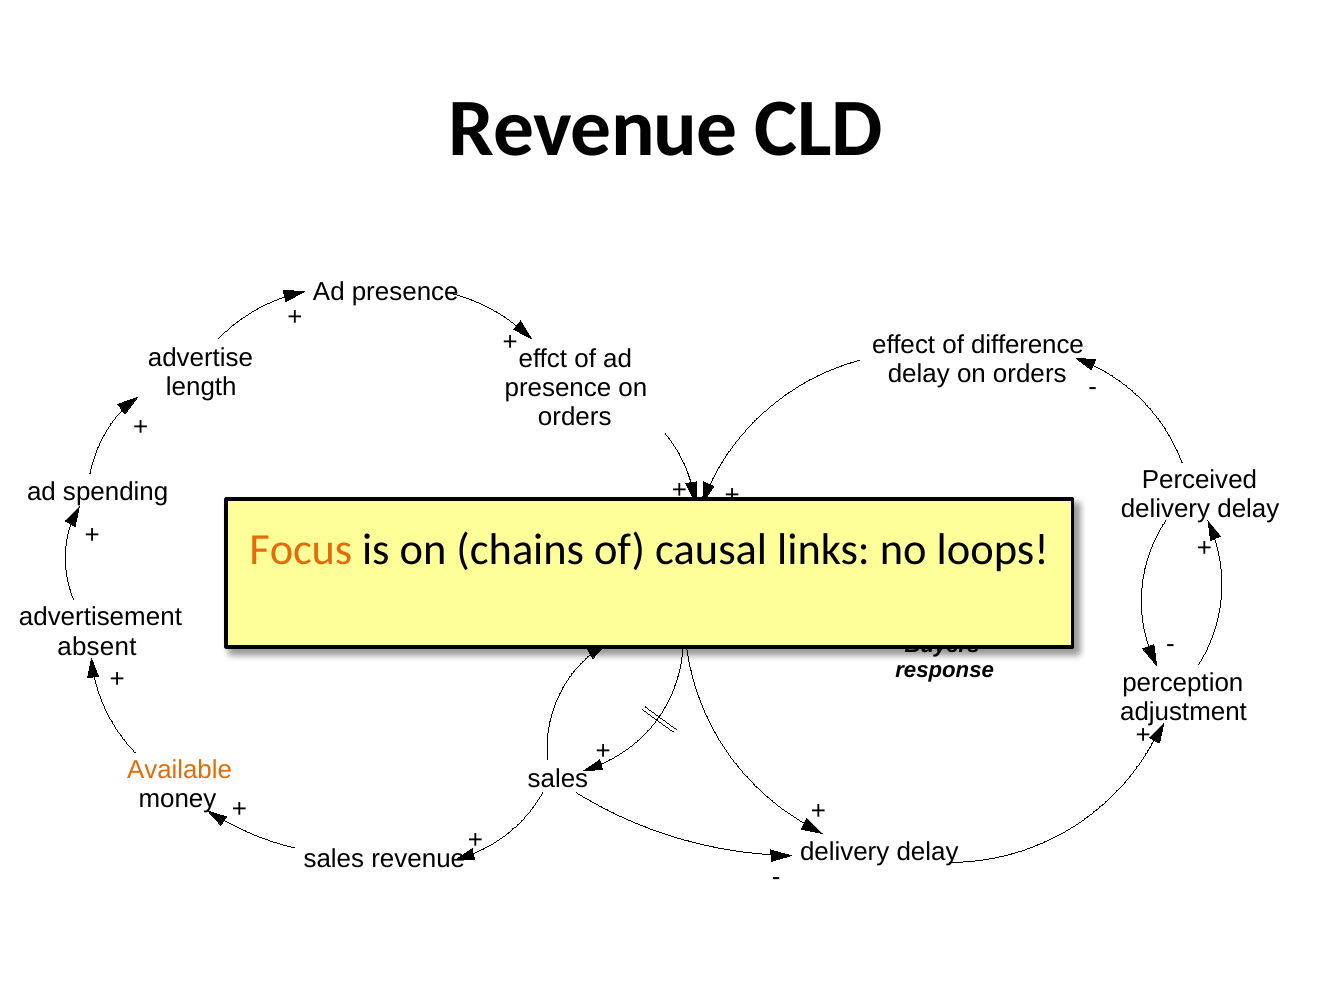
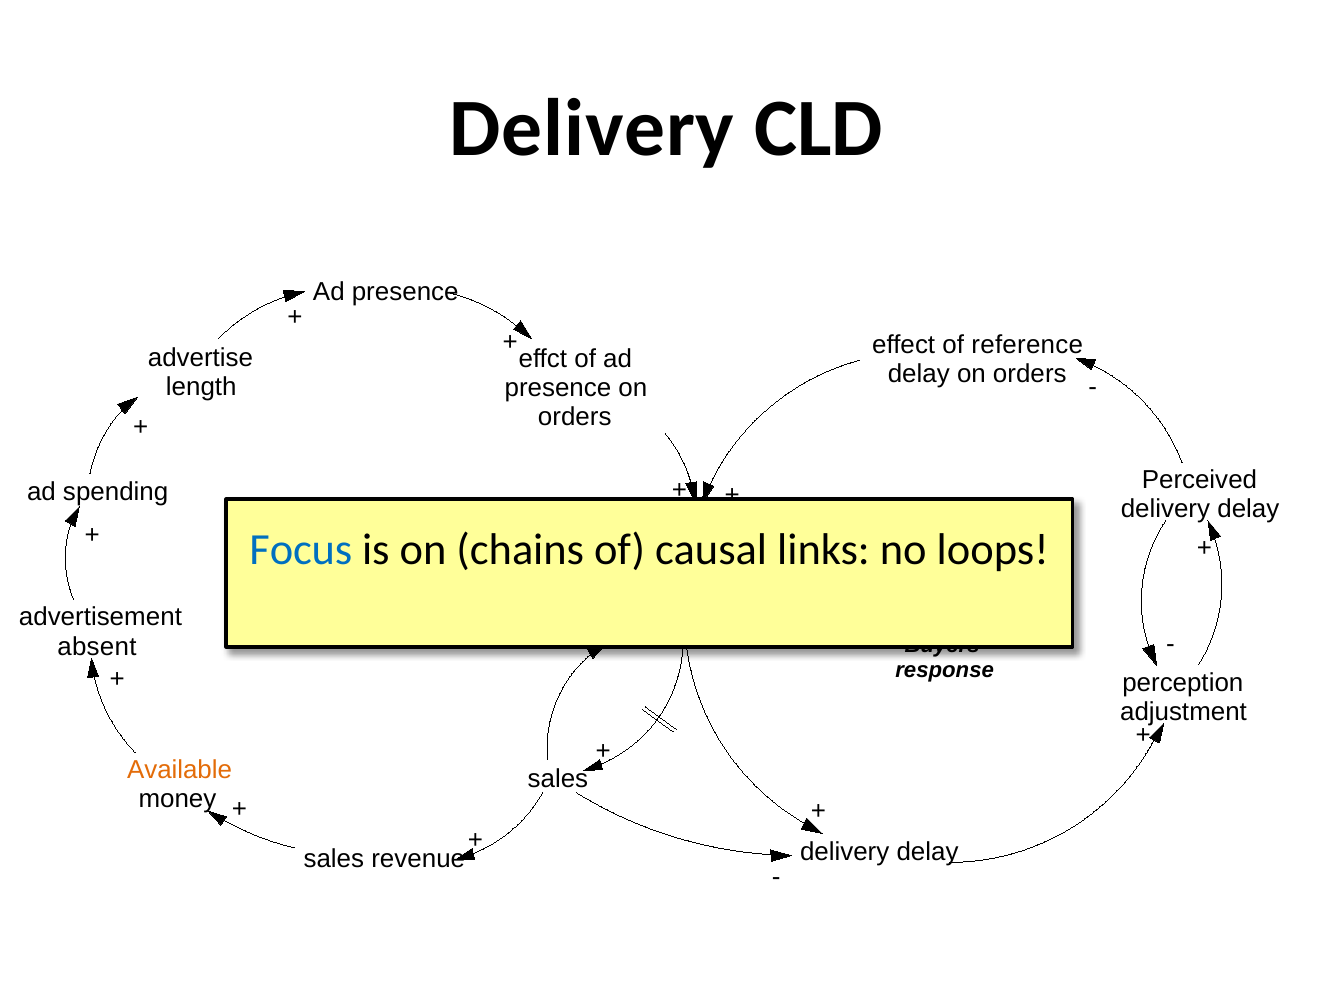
Revenue: Revenue -> Delivery (592, 129)
difference: difference -> reference (1027, 345)
Focus colour: orange -> blue (301, 549)
